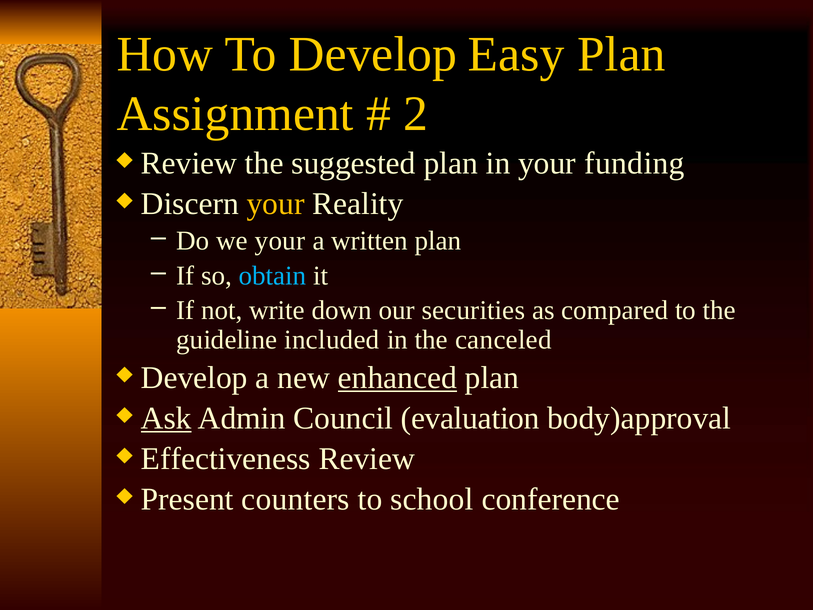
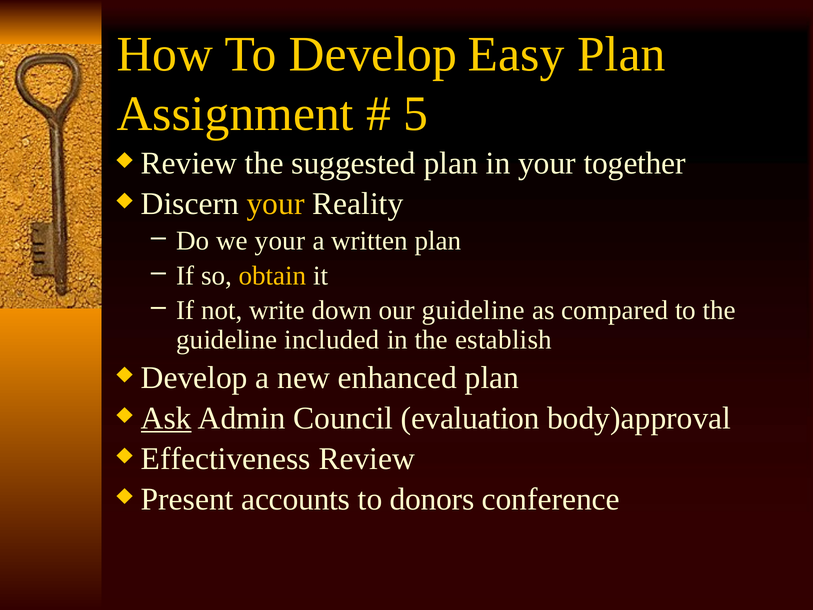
2: 2 -> 5 (416, 114)
funding: funding -> together (635, 163)
obtain colour: light blue -> yellow (273, 276)
our securities: securities -> guideline (473, 310)
canceled: canceled -> establish (503, 339)
enhanced underline: present -> none (397, 377)
counters: counters -> accounts (296, 499)
school: school -> donors (432, 499)
